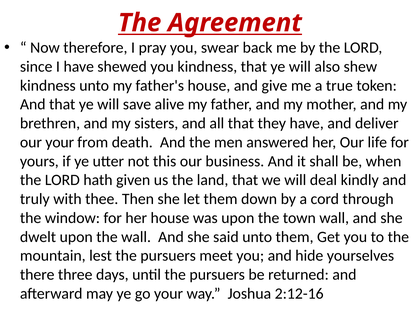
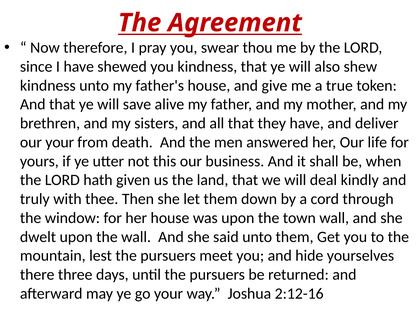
back: back -> thou (258, 48)
